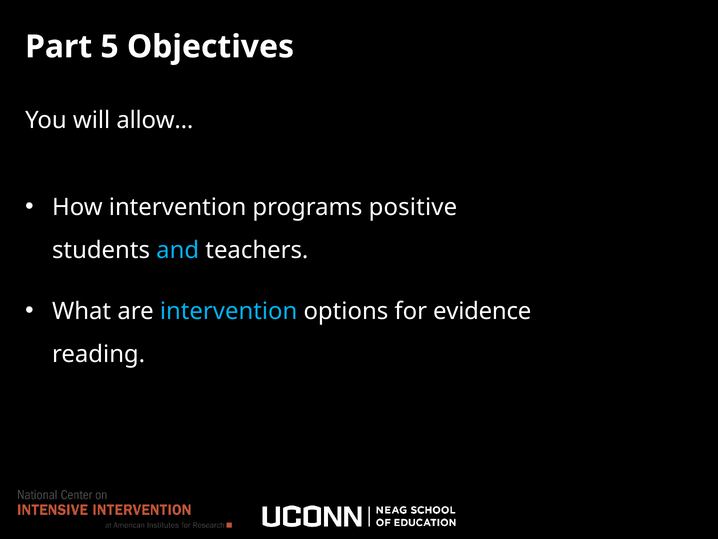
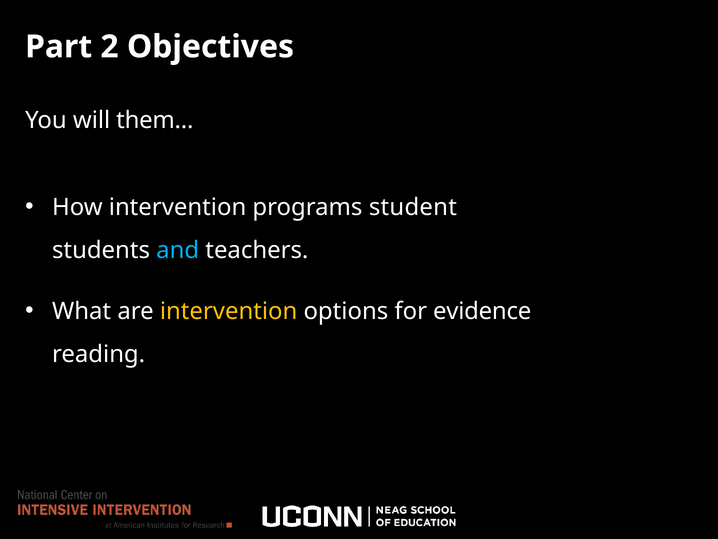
5: 5 -> 2 (110, 47)
allow…: allow… -> them… (155, 120)
positive: positive -> student (413, 207)
intervention colour: light blue -> yellow (229, 311)
